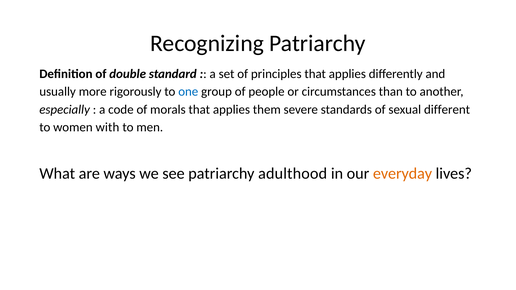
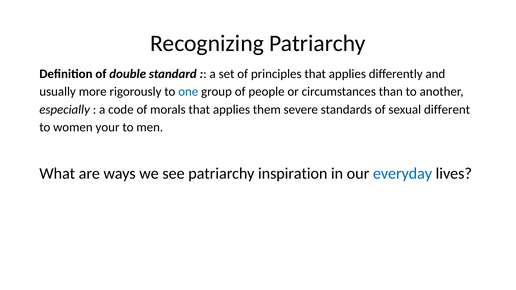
with: with -> your (108, 127)
adulthood: adulthood -> inspiration (293, 174)
everyday colour: orange -> blue (402, 174)
